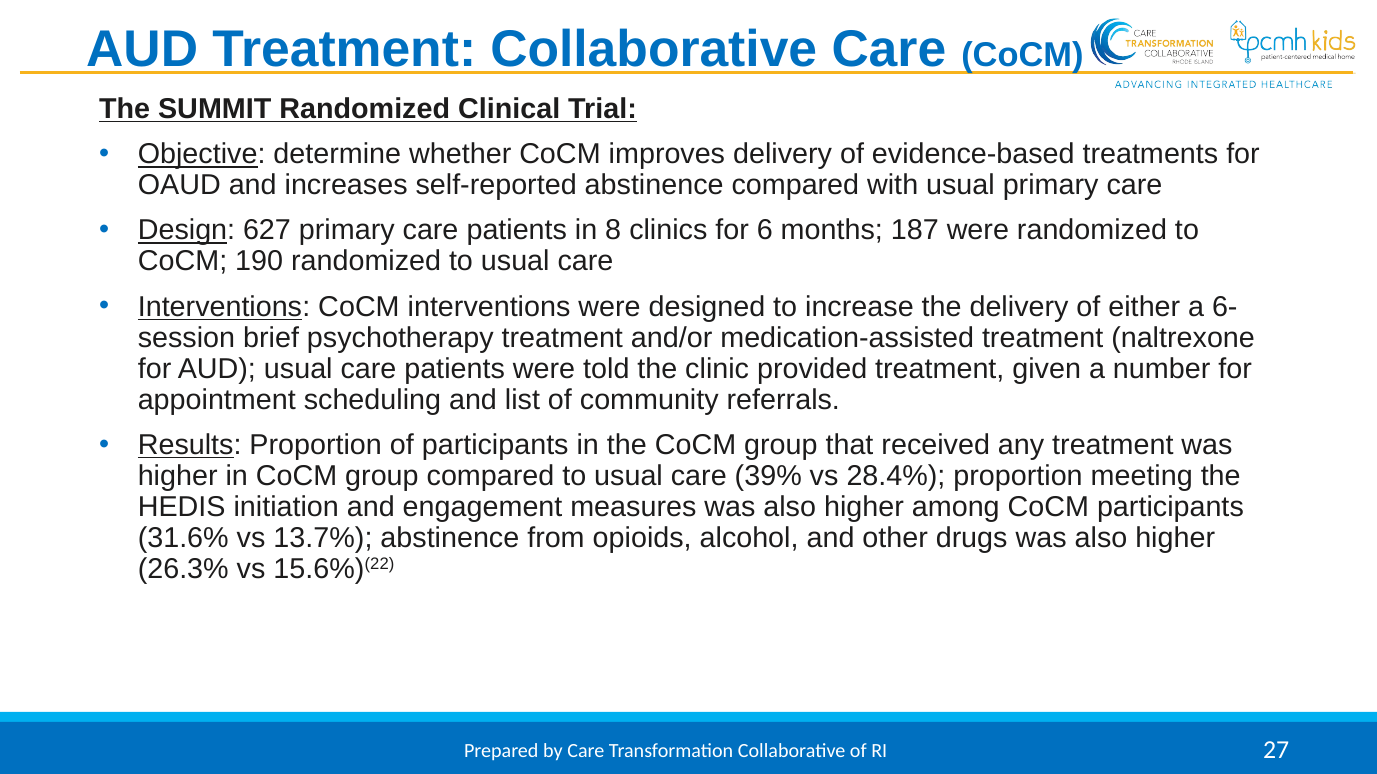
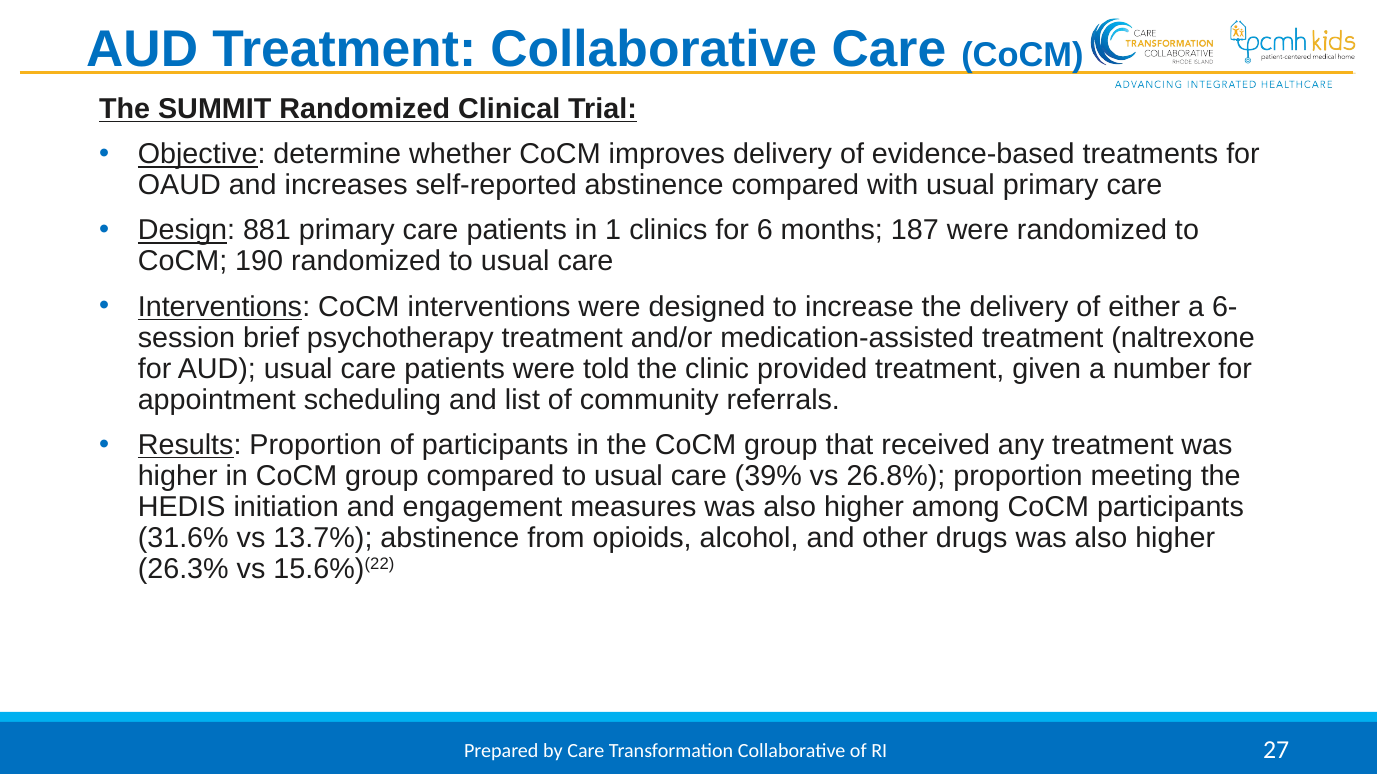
627: 627 -> 881 (267, 231)
8: 8 -> 1 (613, 231)
28.4%: 28.4% -> 26.8% (896, 476)
